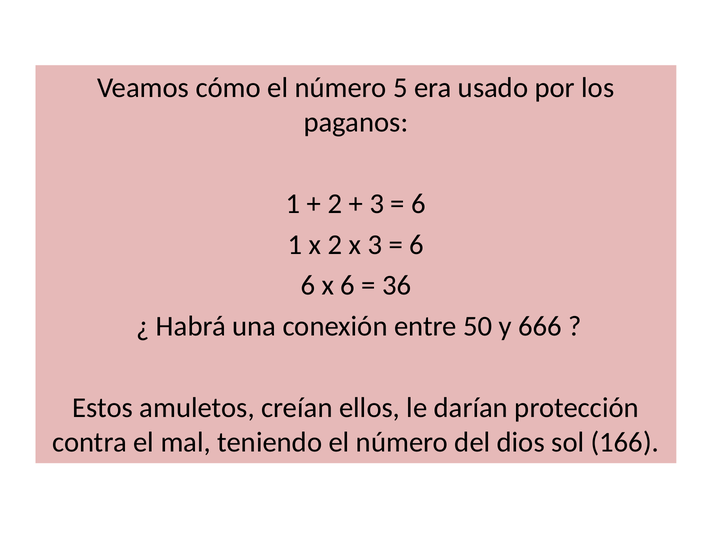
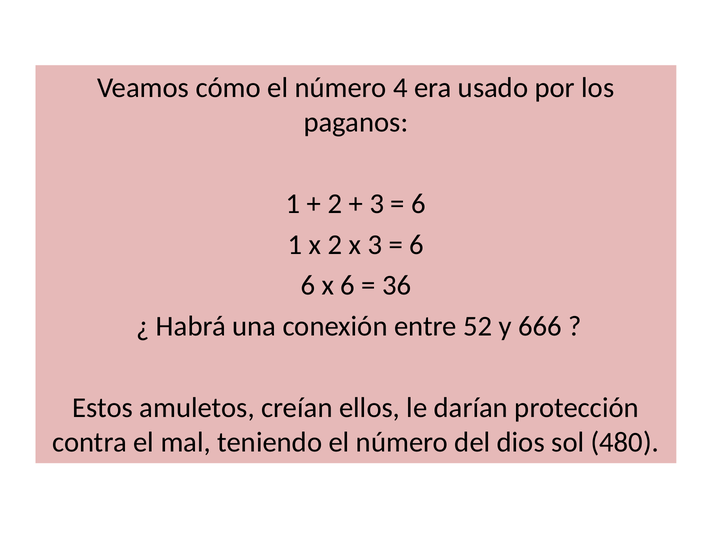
5: 5 -> 4 (400, 88)
50: 50 -> 52 (478, 326)
166: 166 -> 480 (625, 442)
